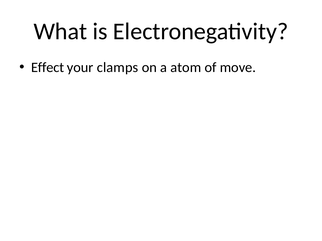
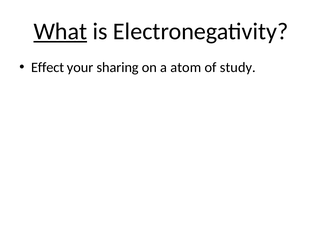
What underline: none -> present (60, 31)
clamps: clamps -> sharing (118, 68)
move: move -> study (238, 68)
